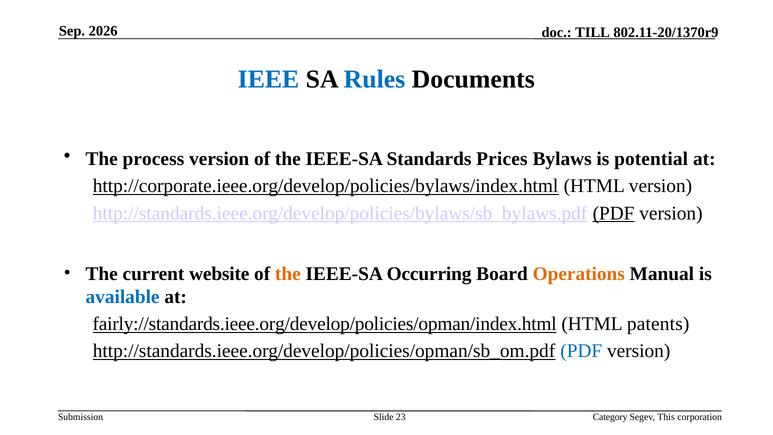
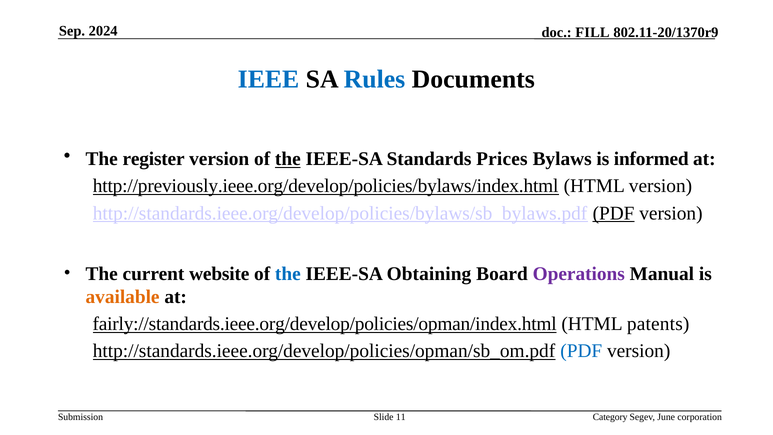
2026: 2026 -> 2024 (103, 31)
TILL: TILL -> FILL (592, 32)
process: process -> register (154, 159)
the underline: none -> present (288, 159)
potential: potential -> informed (651, 159)
http://corporate.ieee.org/develop/policies/bylaws/index.html: http://corporate.ieee.org/develop/policies/bylaws/index.html -> http://previously.ieee.org/develop/policies/bylaws/index.html (326, 186)
the colour: orange -> blue (288, 274)
Occurring: Occurring -> Obtaining (429, 274)
Operations colour: orange -> purple (579, 274)
available colour: blue -> orange (123, 297)
23: 23 -> 11 (401, 417)
This: This -> June (666, 417)
